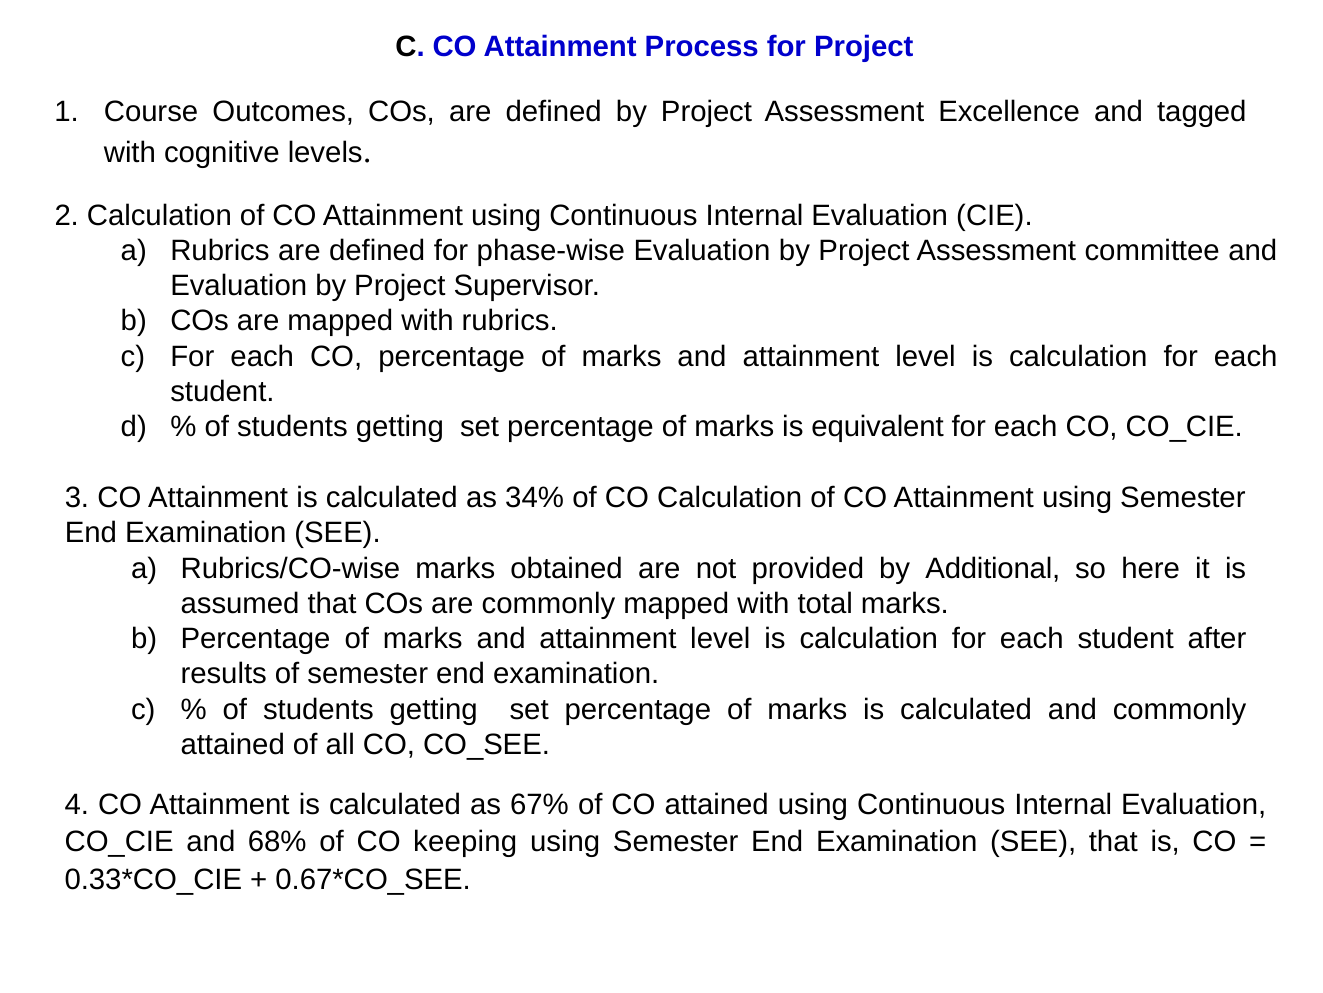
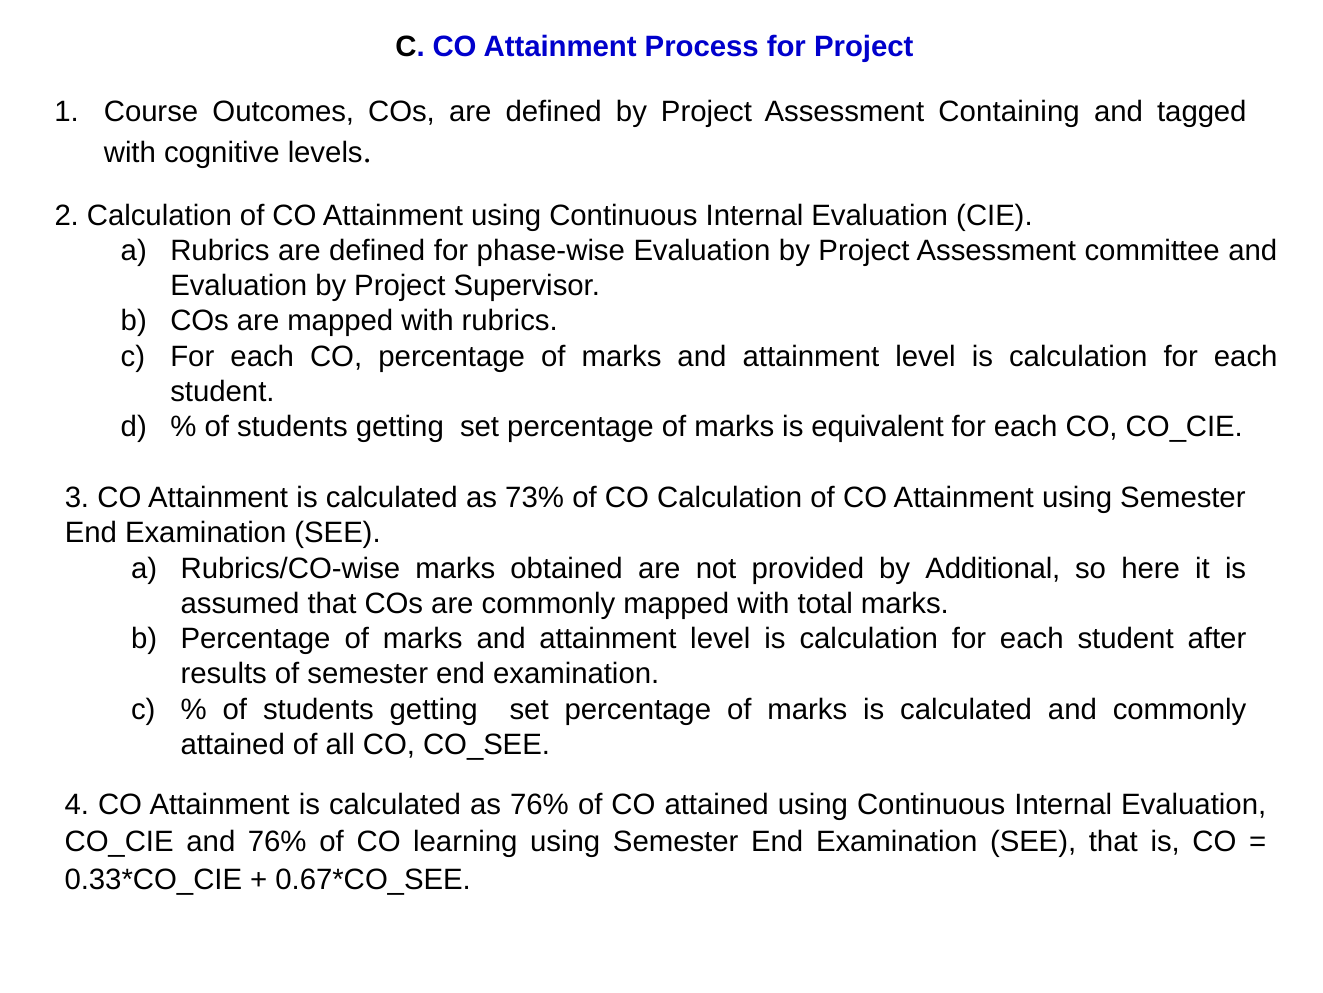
Excellence: Excellence -> Containing (1009, 111)
34%: 34% -> 73% (535, 497)
as 67%: 67% -> 76% (539, 804)
and 68%: 68% -> 76% (277, 842)
keeping: keeping -> learning (465, 842)
